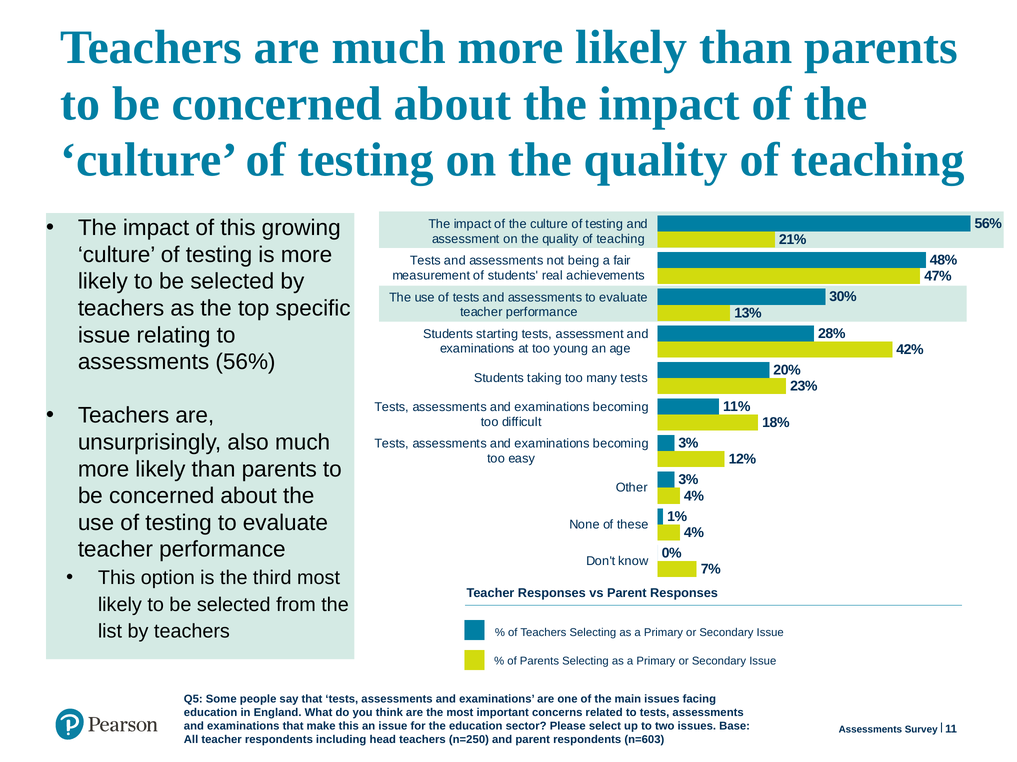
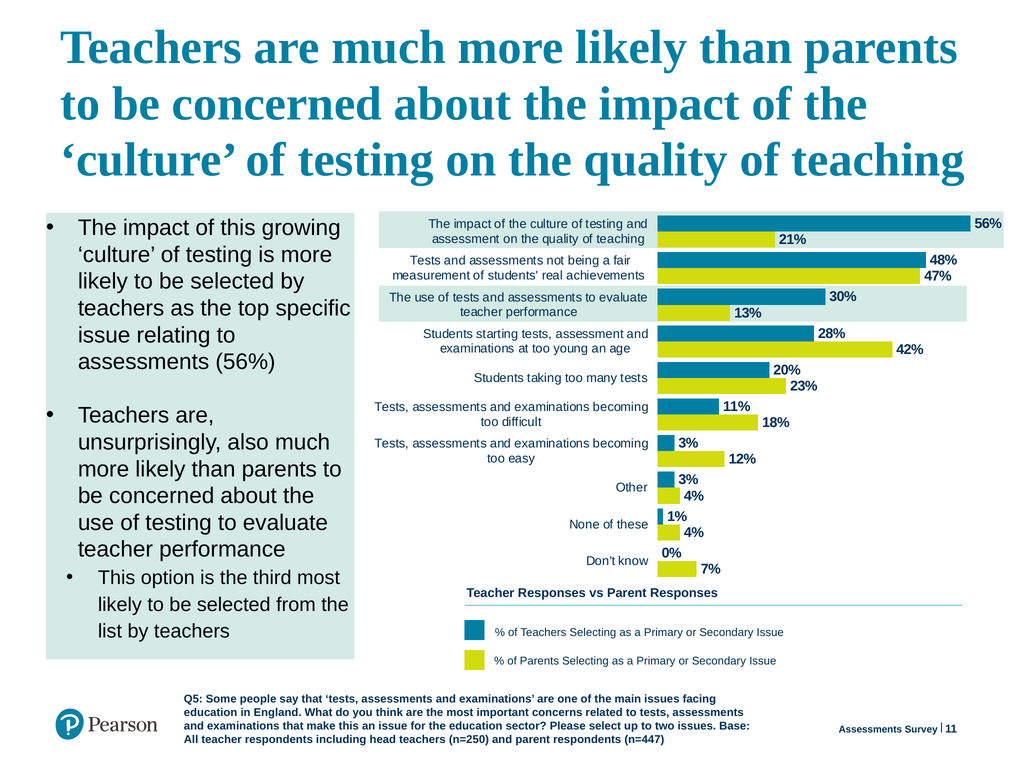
n=603: n=603 -> n=447 (644, 740)
